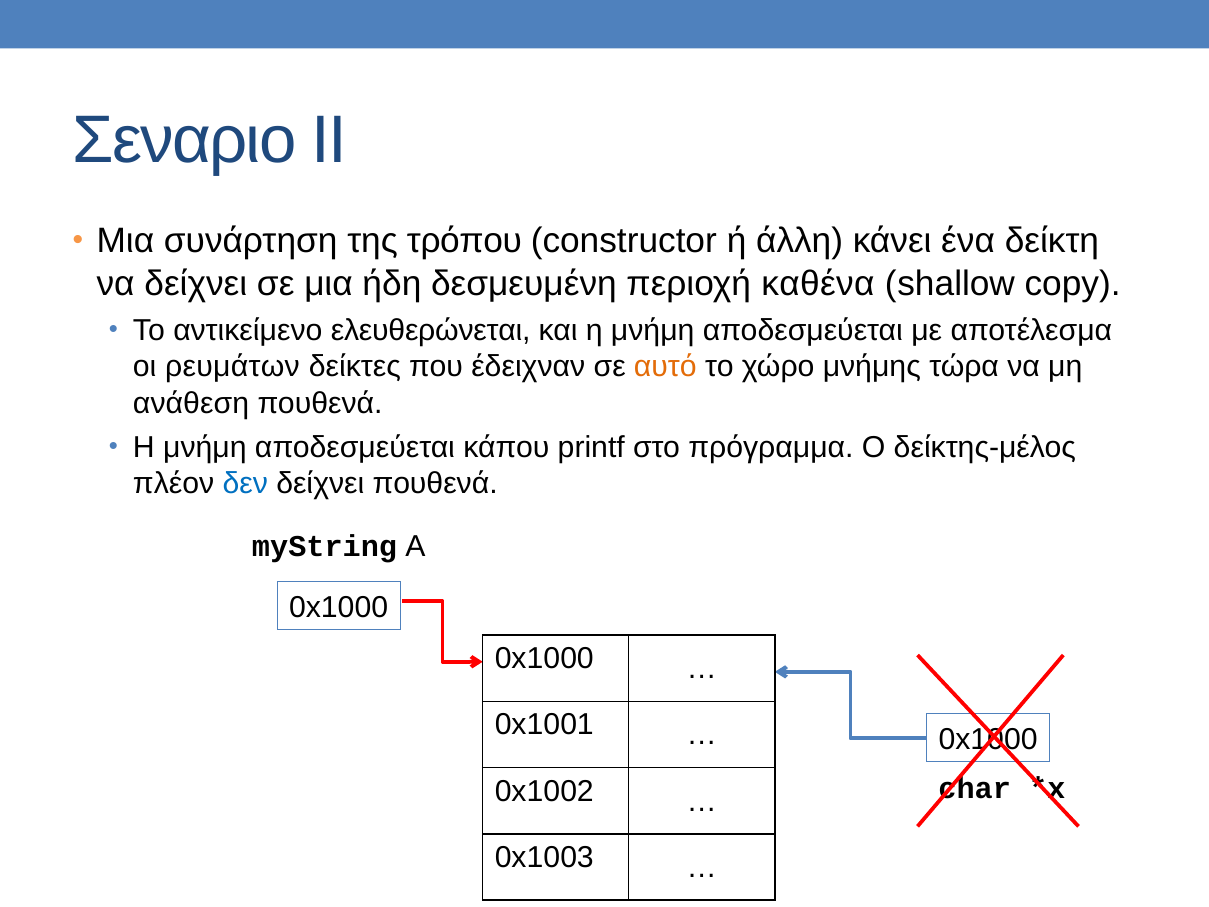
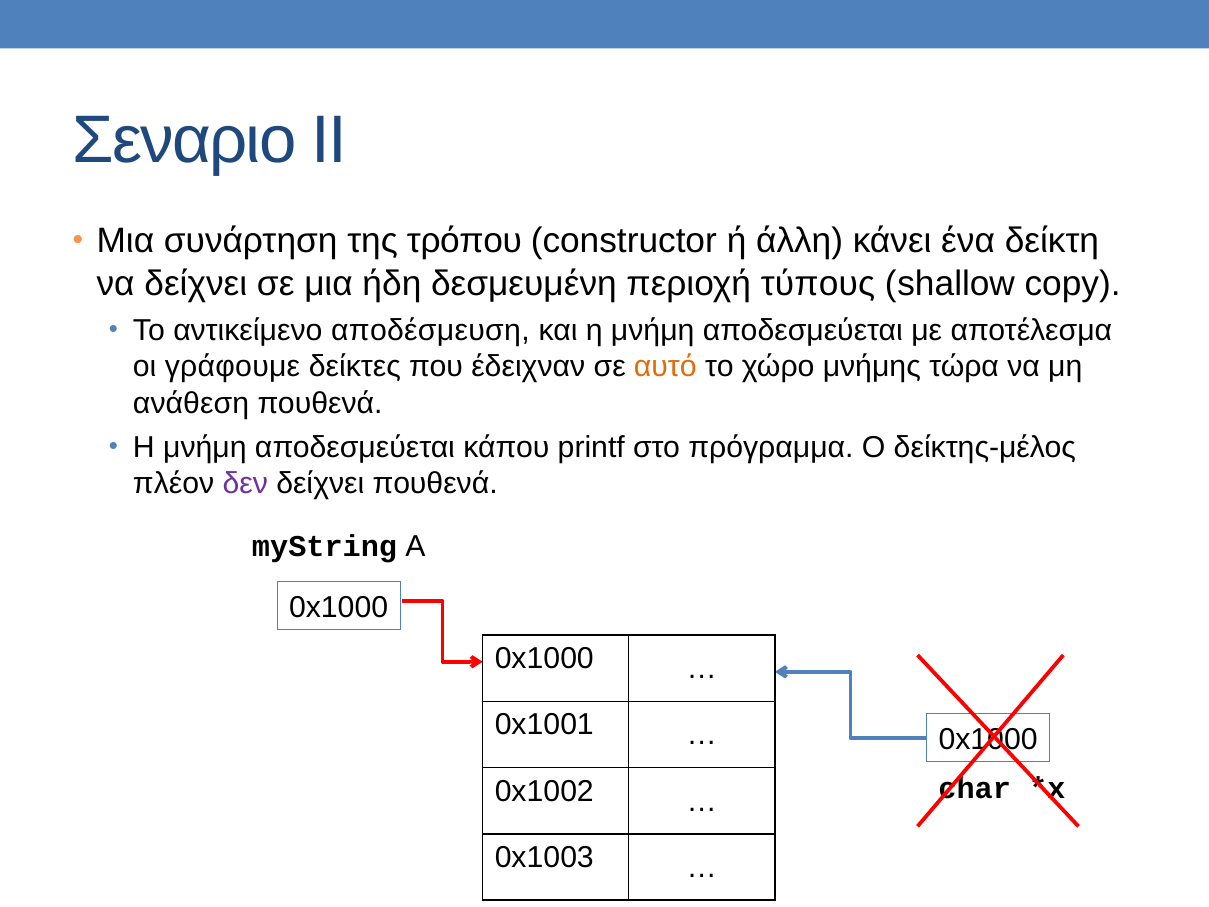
καθένα: καθένα -> τύπους (818, 284)
ελευθερώνεται: ελευθερώνεται -> αποδέσμευση (430, 331)
ρευμάτων: ρευμάτων -> γράφουμε (232, 367)
δεν colour: blue -> purple (245, 484)
